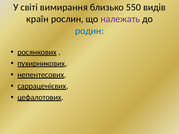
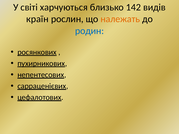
вимирання: вимирання -> харчуються (64, 7)
550: 550 -> 142 (133, 7)
належать colour: purple -> orange (120, 19)
